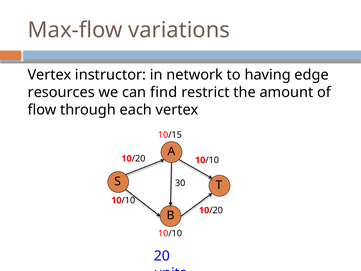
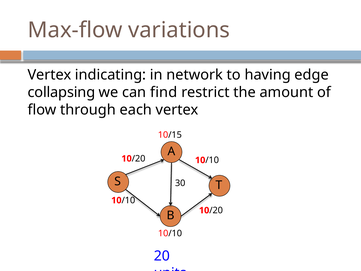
instructor: instructor -> indicating (111, 75)
resources: resources -> collapsing (61, 92)
